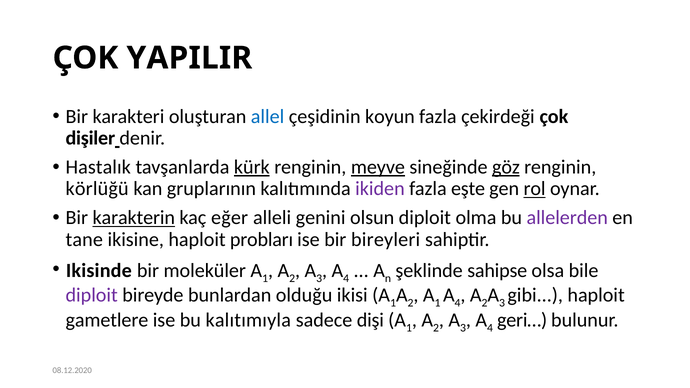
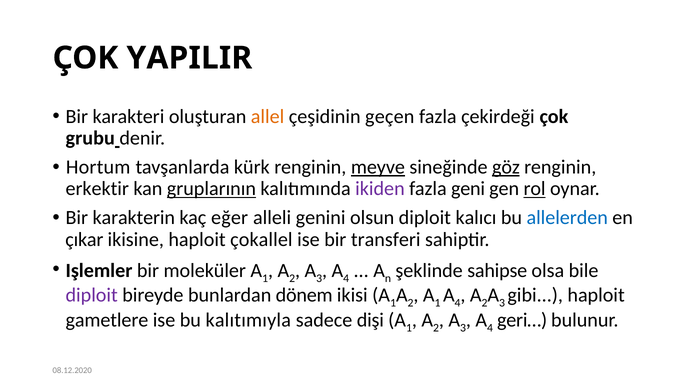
allel colour: blue -> orange (268, 117)
koyun: koyun -> geçen (390, 117)
dişiler: dişiler -> grubu (90, 138)
Hastalık: Hastalık -> Hortum (98, 167)
kürk underline: present -> none (252, 167)
körlüğü: körlüğü -> erkektir (97, 189)
gruplarının underline: none -> present (211, 189)
eşte: eşte -> geni (468, 189)
karakterin underline: present -> none (134, 218)
olma: olma -> kalıcı (476, 218)
allelerden colour: purple -> blue (567, 218)
tane: tane -> çıkar (84, 239)
probları: probları -> çokallel (261, 239)
bireyleri: bireyleri -> transferi (386, 239)
Ikisinde: Ikisinde -> Işlemler (99, 271)
olduğu: olduğu -> dönem (304, 295)
